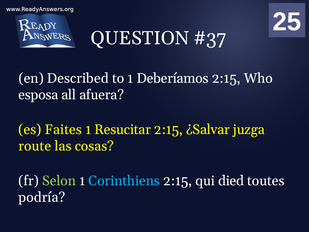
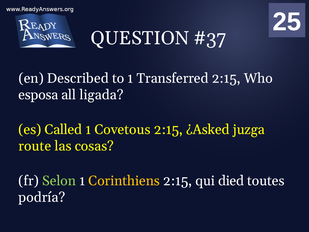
Deberíamos: Deberíamos -> Transferred (173, 78)
afuera: afuera -> ligada (102, 95)
Faites: Faites -> Called (63, 129)
Resucitar: Resucitar -> Covetous (123, 129)
¿Salvar: ¿Salvar -> ¿Asked (208, 129)
Corinthiens colour: light blue -> yellow (124, 181)
